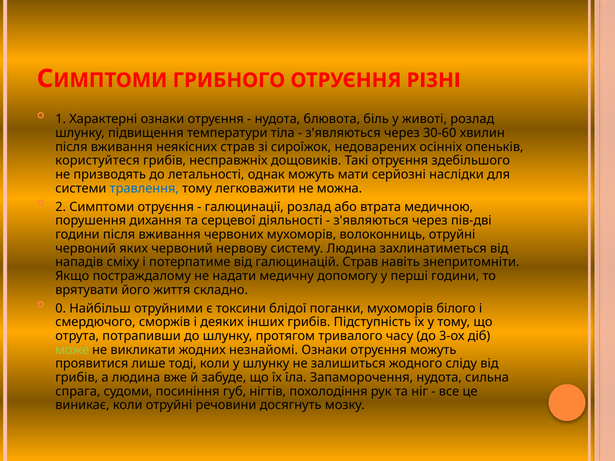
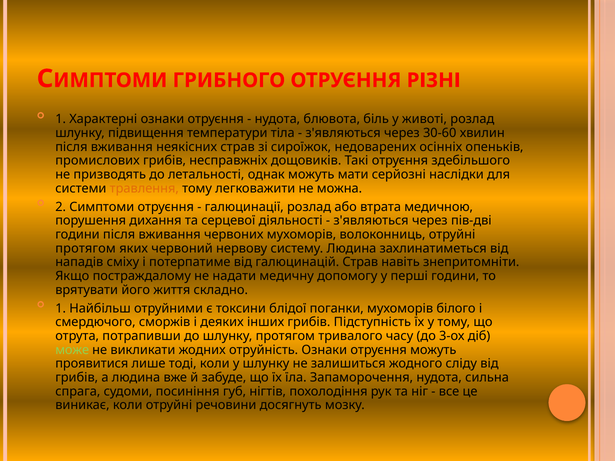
користуйтеся: користуйтеся -> промислових (98, 161)
травлення colour: blue -> orange (144, 188)
червоний: червоний -> протягом (86, 248)
0: 0 -> 1 (61, 308)
незнайомі: незнайомі -> отруйність (264, 350)
